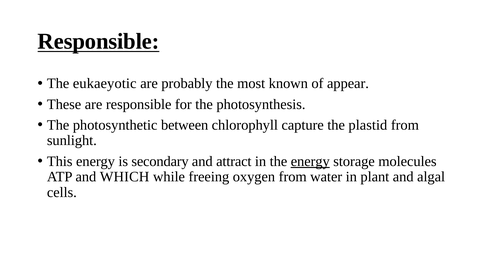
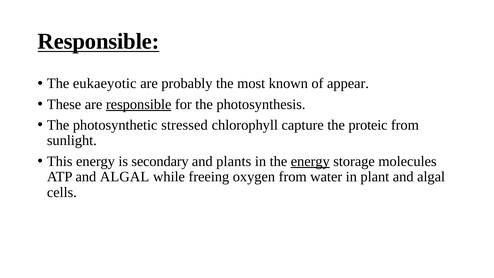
responsible underline: none -> present (139, 104)
between: between -> stressed (184, 125)
plastid: plastid -> proteic (368, 125)
attract: attract -> plants (234, 161)
ATP and WHICH: WHICH -> ALGAL (125, 177)
